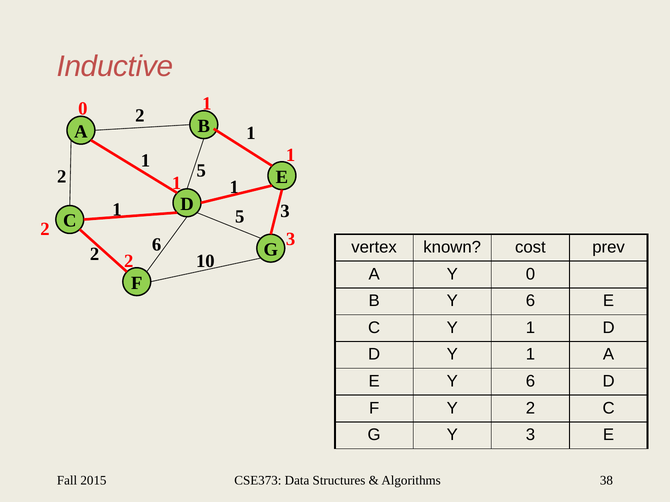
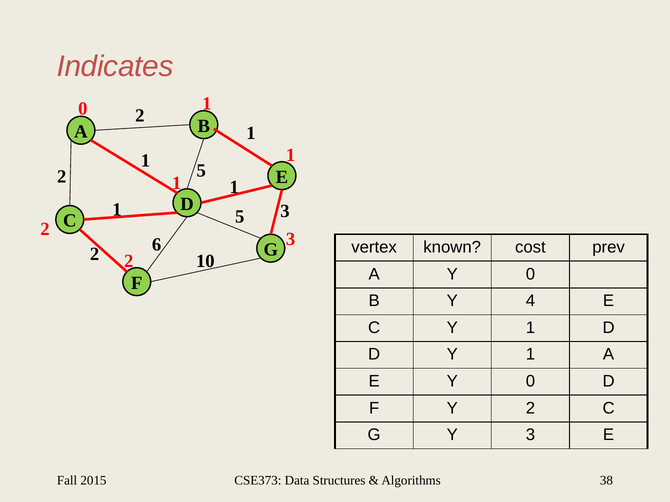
Inductive: Inductive -> Indicates (115, 66)
B Y 6: 6 -> 4 (530, 301)
E Y 6: 6 -> 0 (530, 382)
